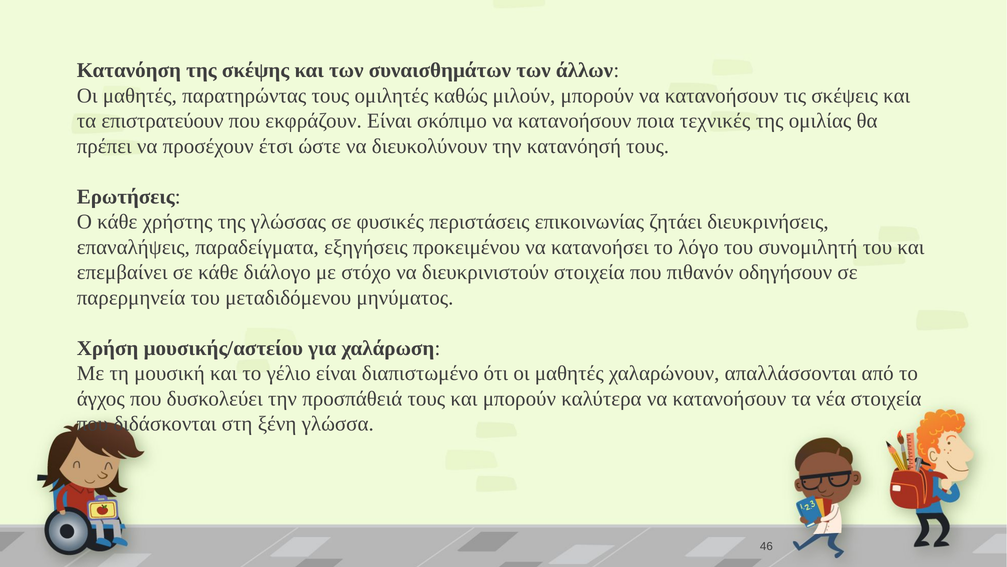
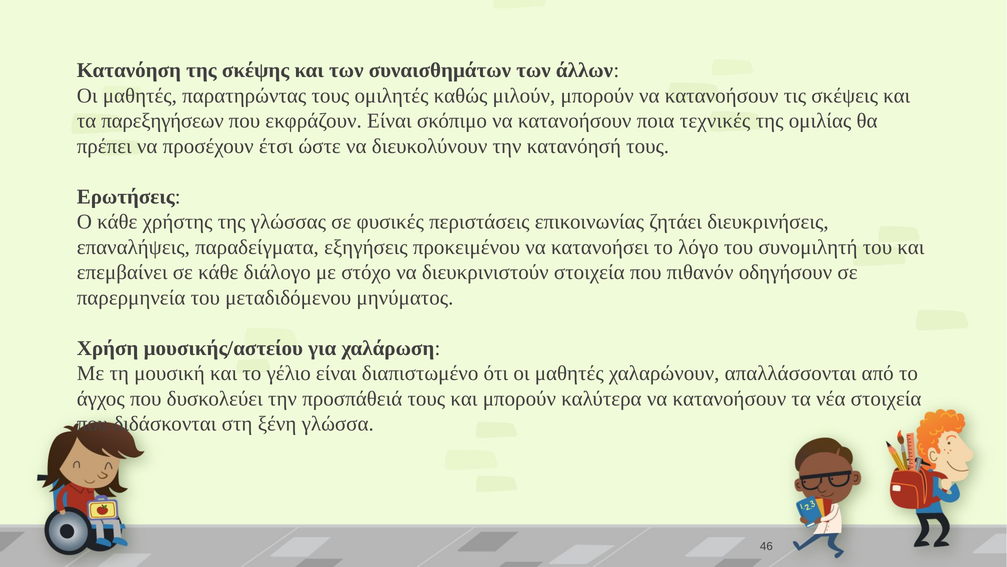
επιστρατεύουν: επιστρατεύουν -> παρεξηγήσεων (163, 121)
